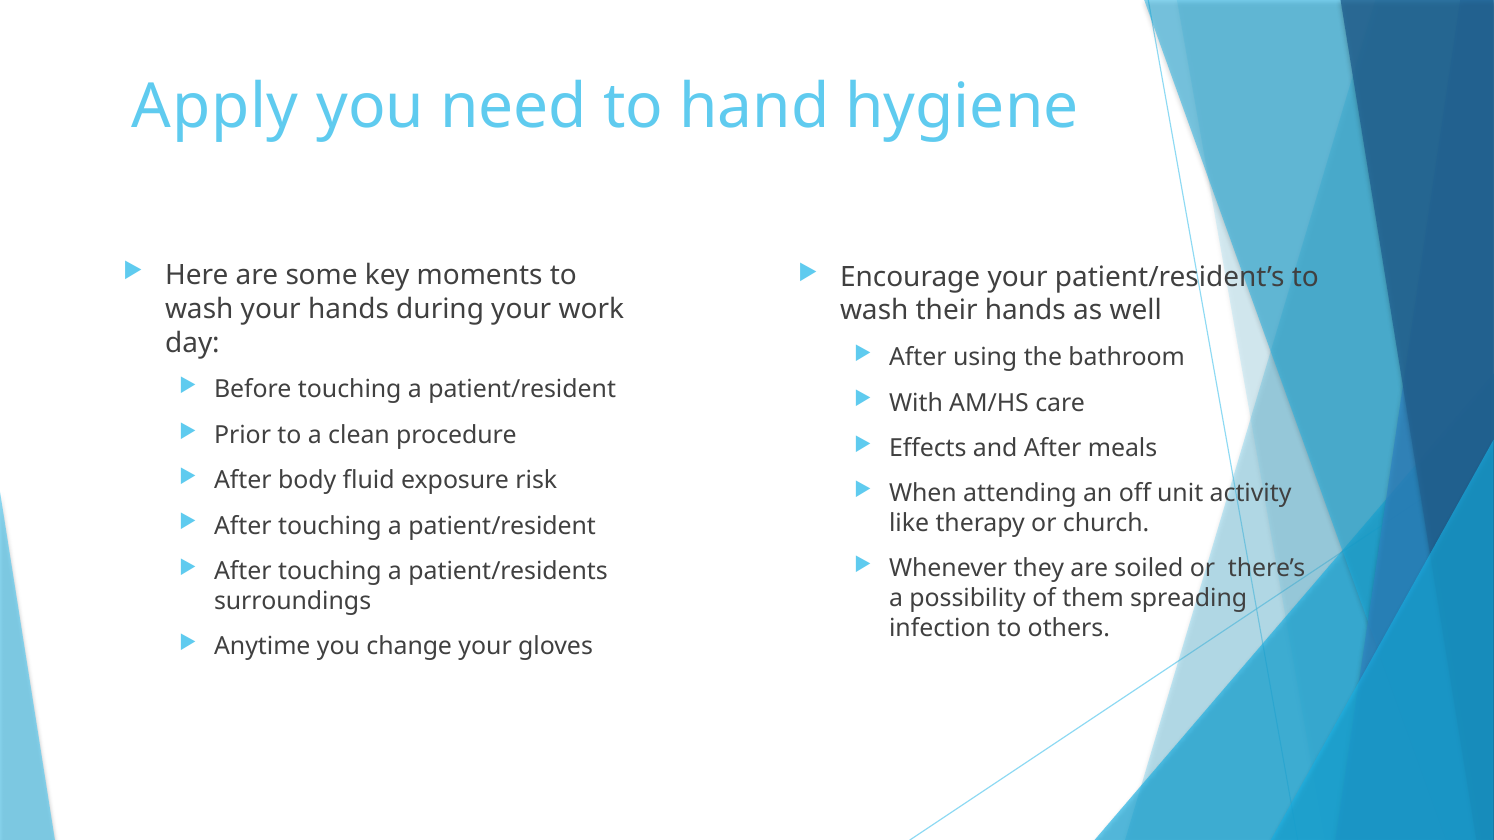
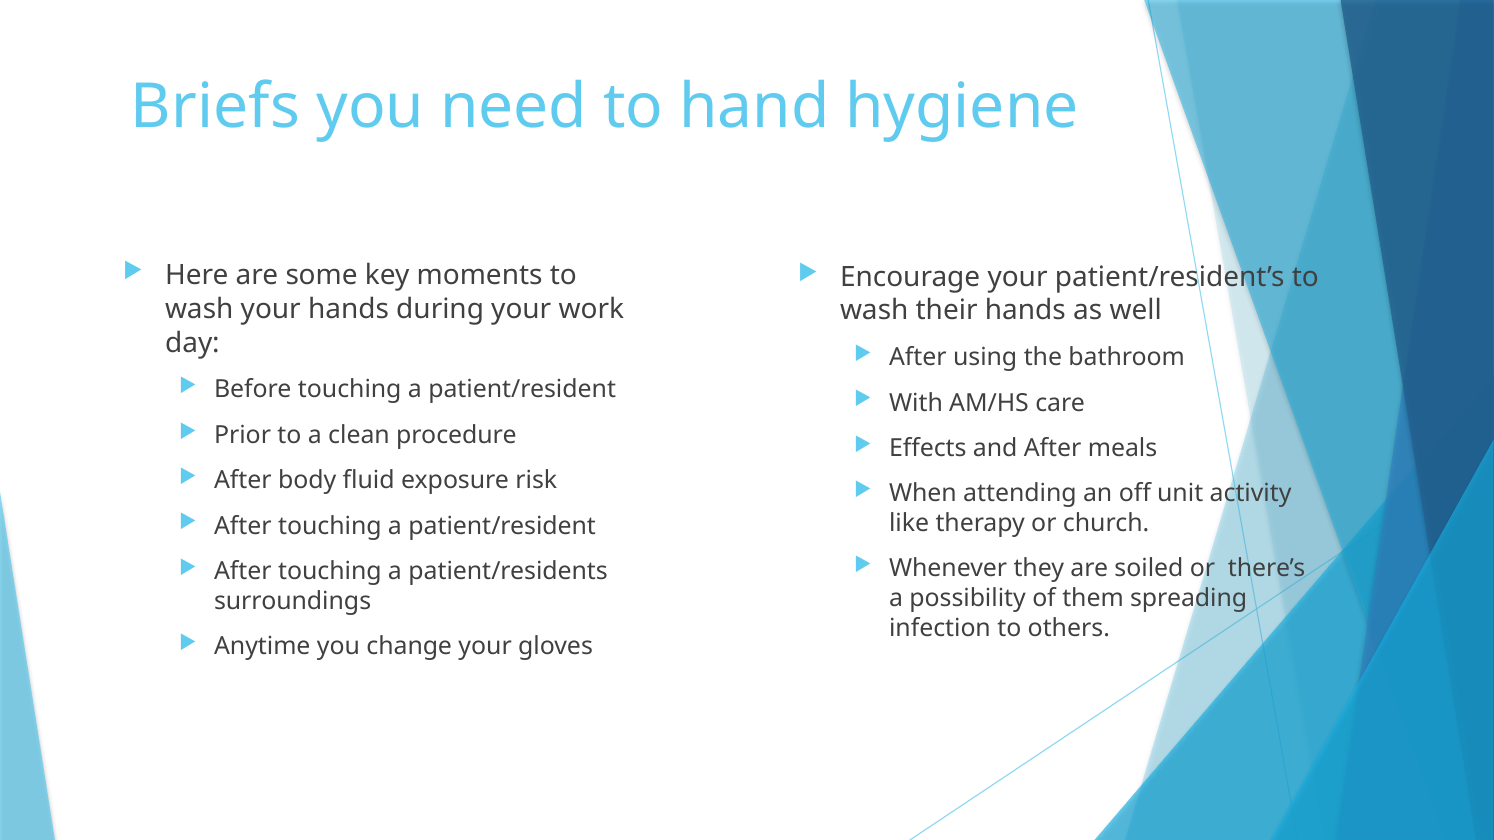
Apply: Apply -> Briefs (215, 107)
